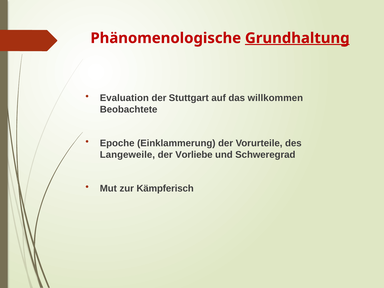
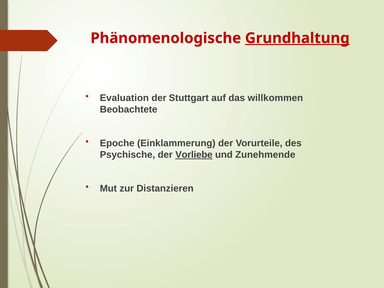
Langeweile: Langeweile -> Psychische (127, 155)
Vorliebe underline: none -> present (194, 155)
Schweregrad: Schweregrad -> Zunehmende (265, 155)
Kämpferisch: Kämpferisch -> Distanzieren (165, 188)
